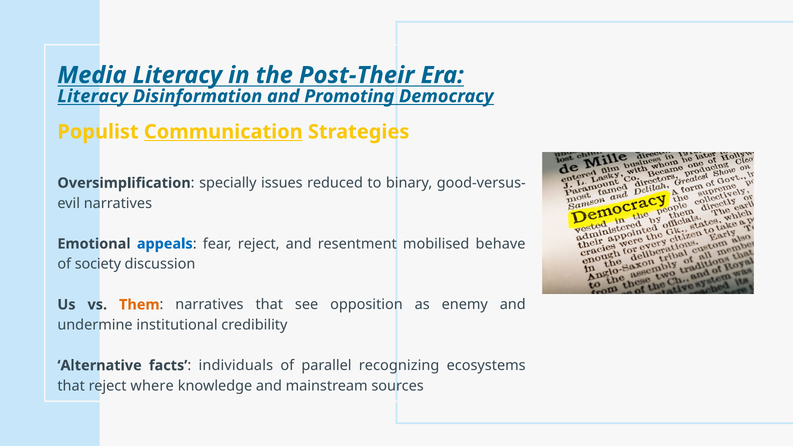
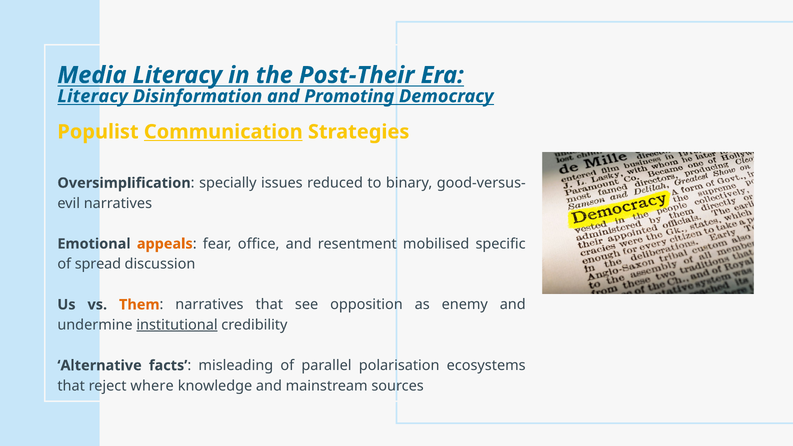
appeals colour: blue -> orange (165, 244)
fear reject: reject -> office (259, 244)
behave: behave -> specific (501, 244)
society: society -> spread (98, 264)
institutional underline: none -> present (177, 325)
individuals: individuals -> misleading (236, 366)
recognizing: recognizing -> polarisation (399, 366)
